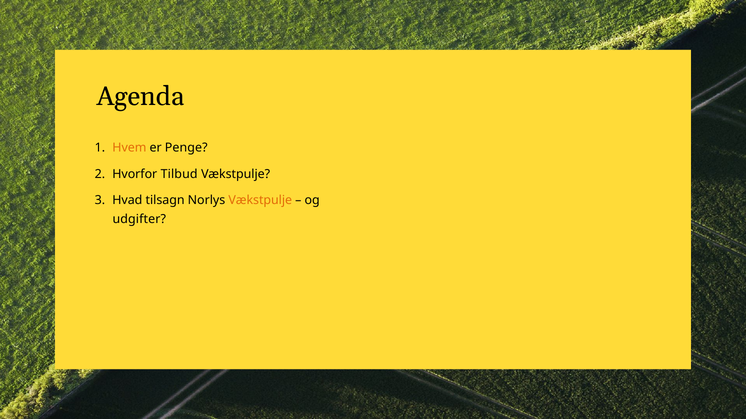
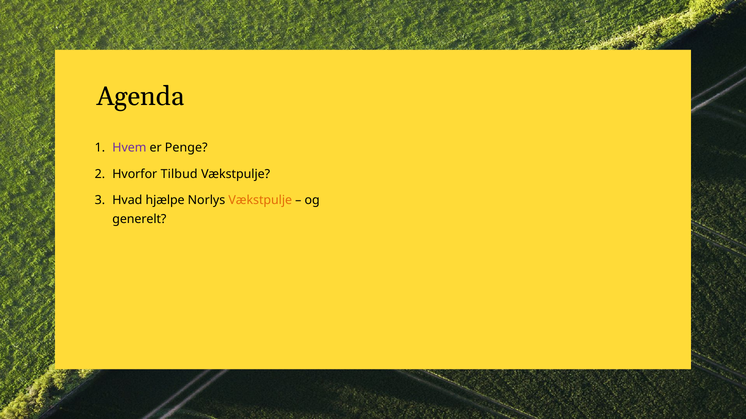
Hvem colour: orange -> purple (129, 148)
tilsagn: tilsagn -> hjælpe (165, 201)
udgifter: udgifter -> generelt (139, 219)
